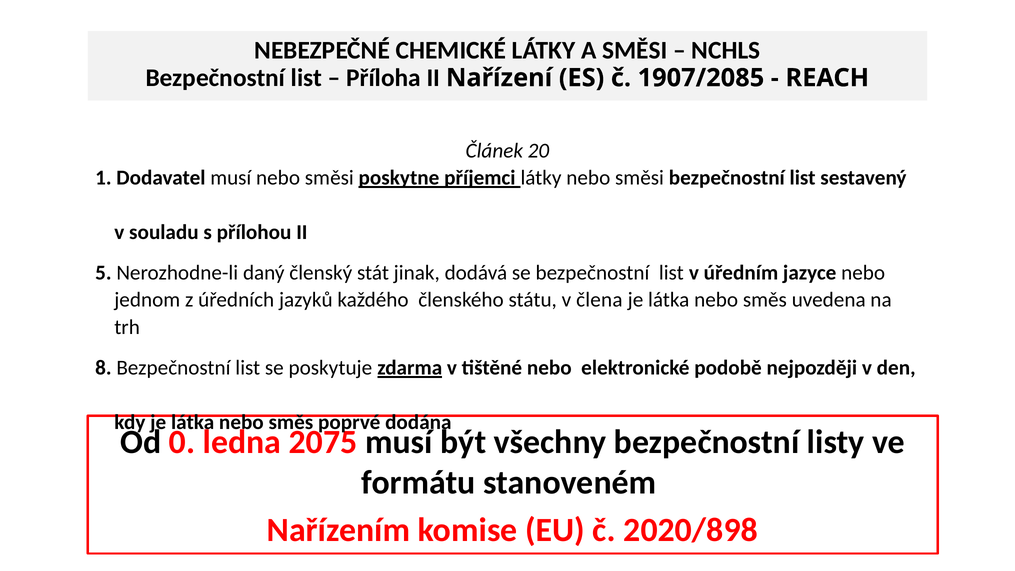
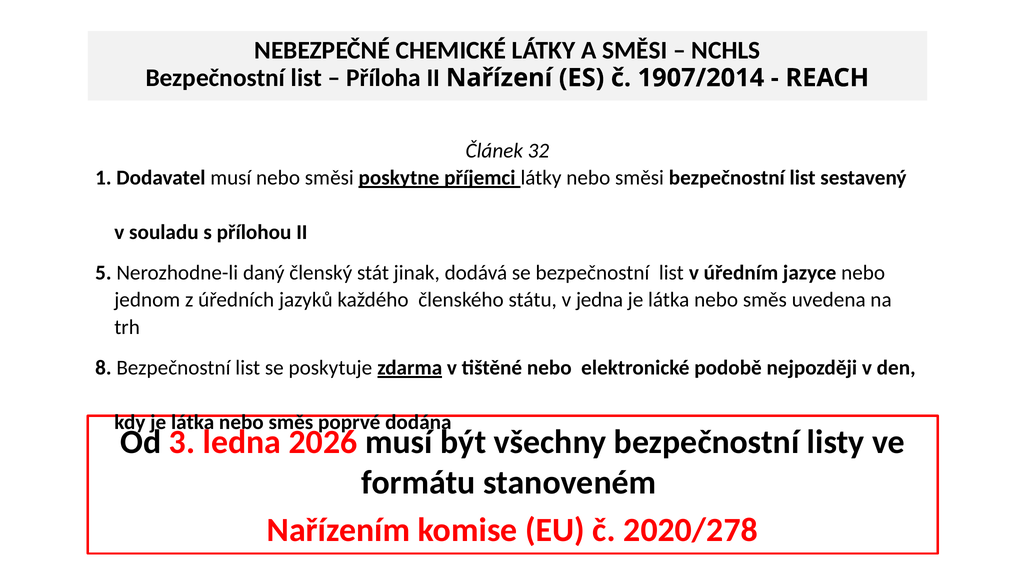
1907/2085: 1907/2085 -> 1907/2014 (701, 78)
20: 20 -> 32 (538, 151)
člena: člena -> jedna (600, 300)
0: 0 -> 3 (182, 442)
2075: 2075 -> 2026 (323, 442)
2020/898: 2020/898 -> 2020/278 (691, 530)
